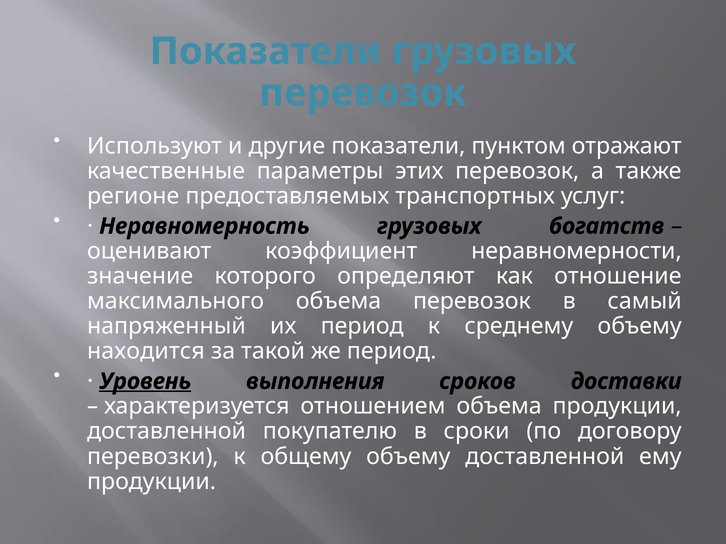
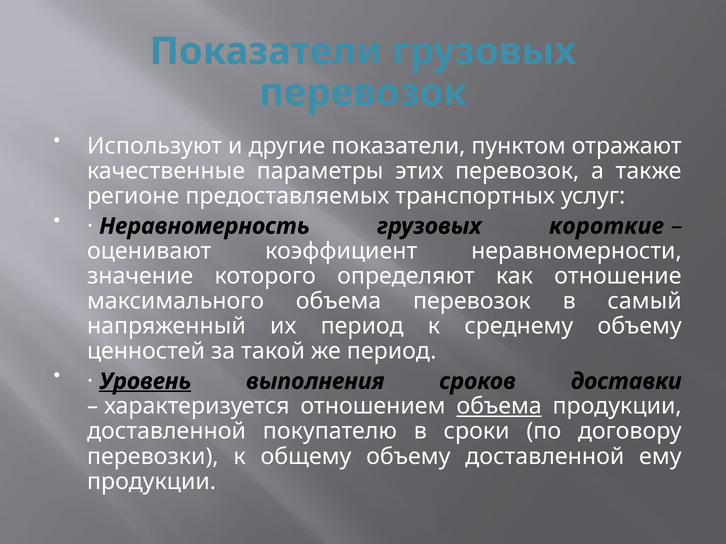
богатств: богатств -> короткие (606, 226)
находится: находится -> ценностей (146, 352)
объема underline: none -> present (499, 407)
